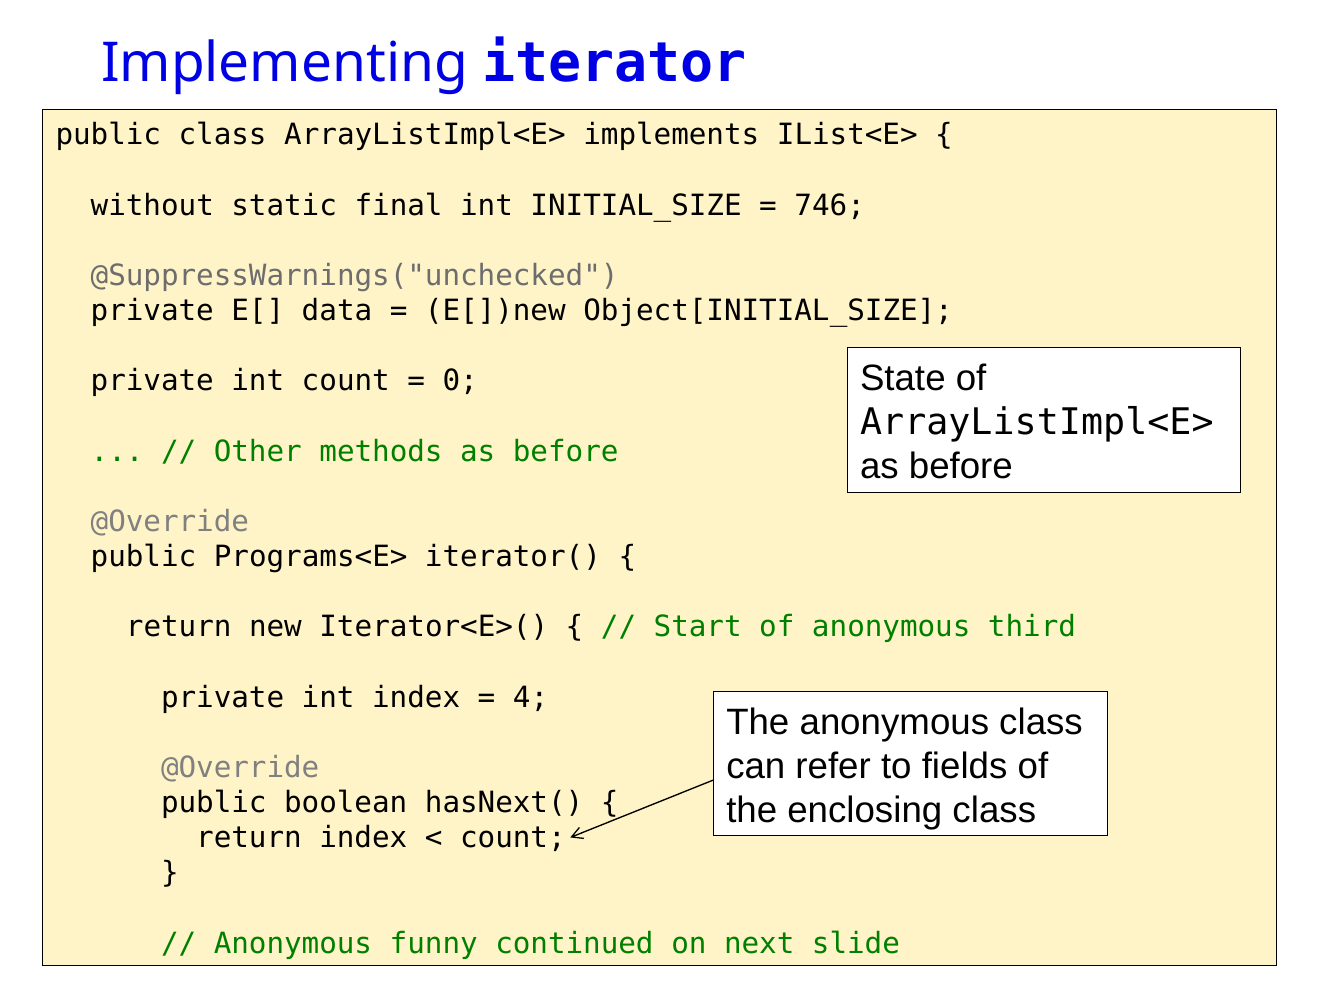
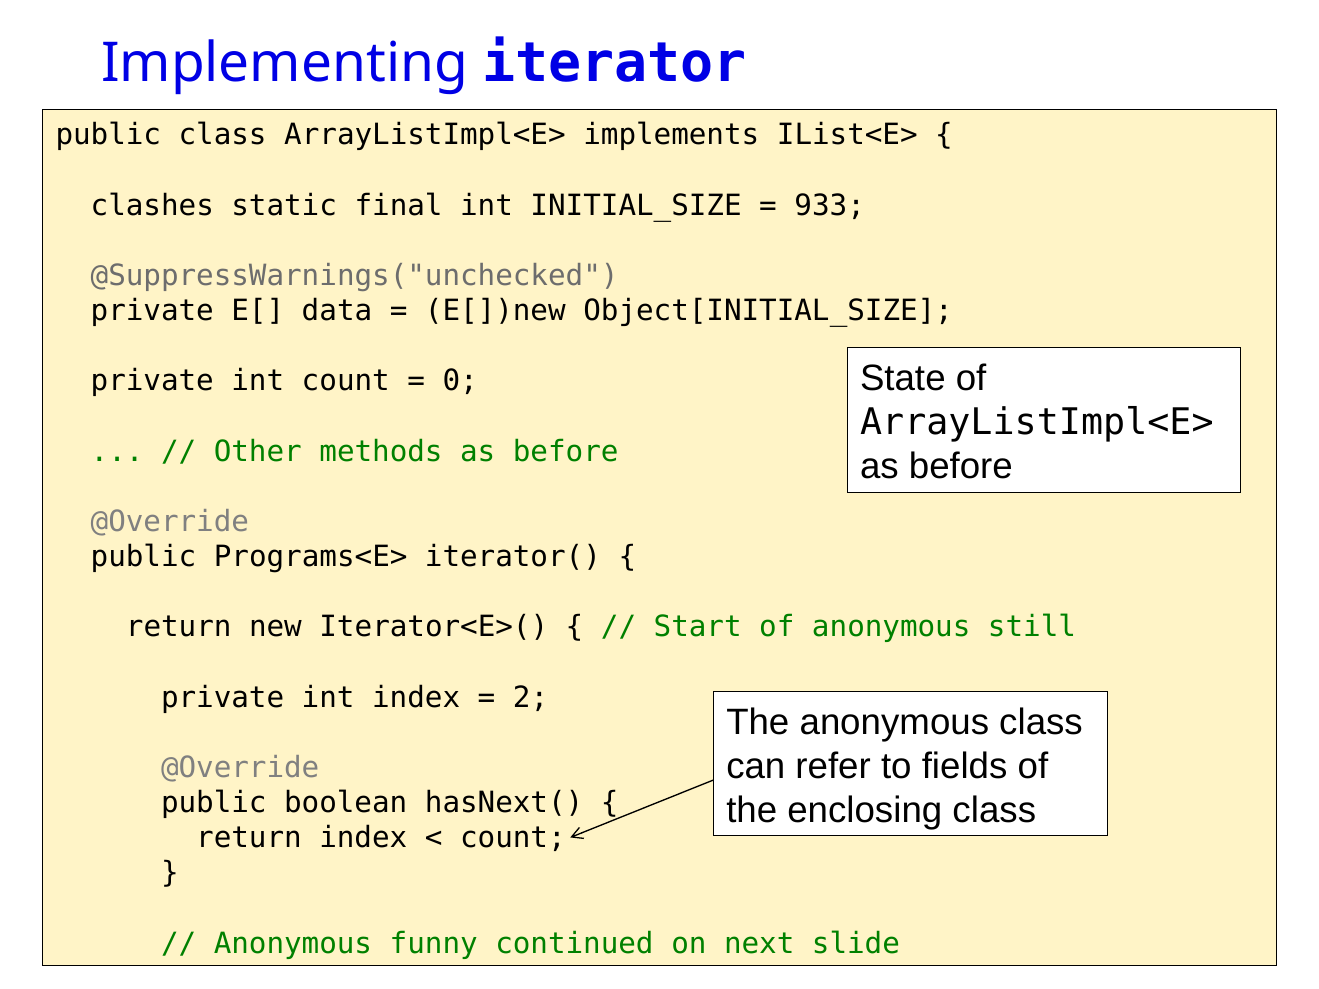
without: without -> clashes (152, 206)
746: 746 -> 933 (830, 206)
third: third -> still (1032, 627)
4: 4 -> 2 (531, 698)
